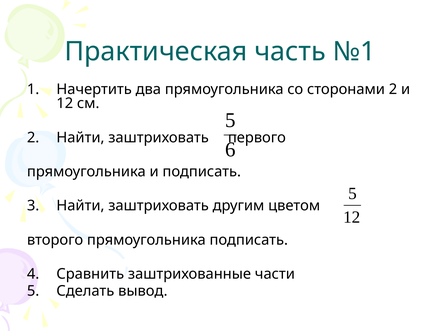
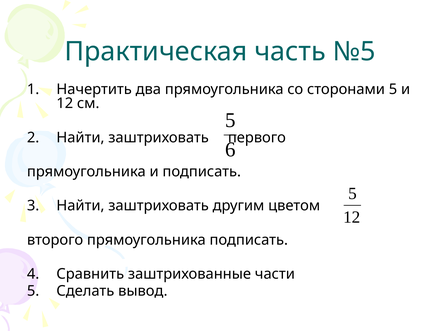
№1: №1 -> №5 (354, 51)
сторонами 2: 2 -> 5 (393, 89)
